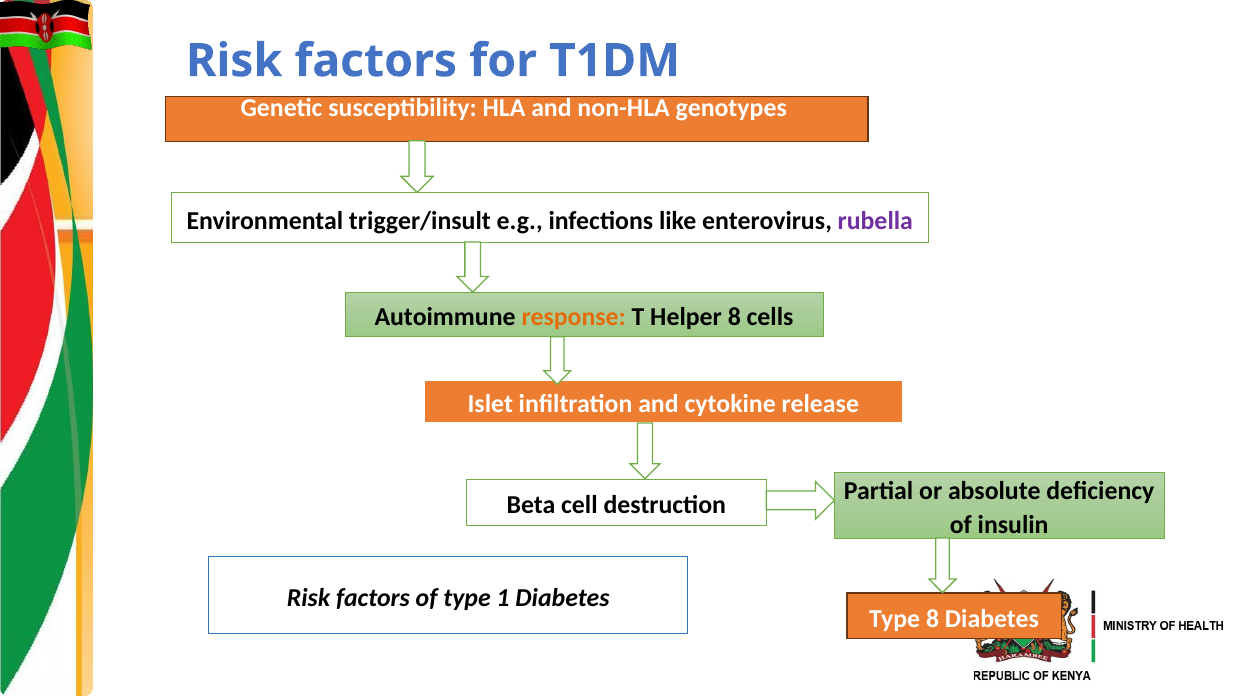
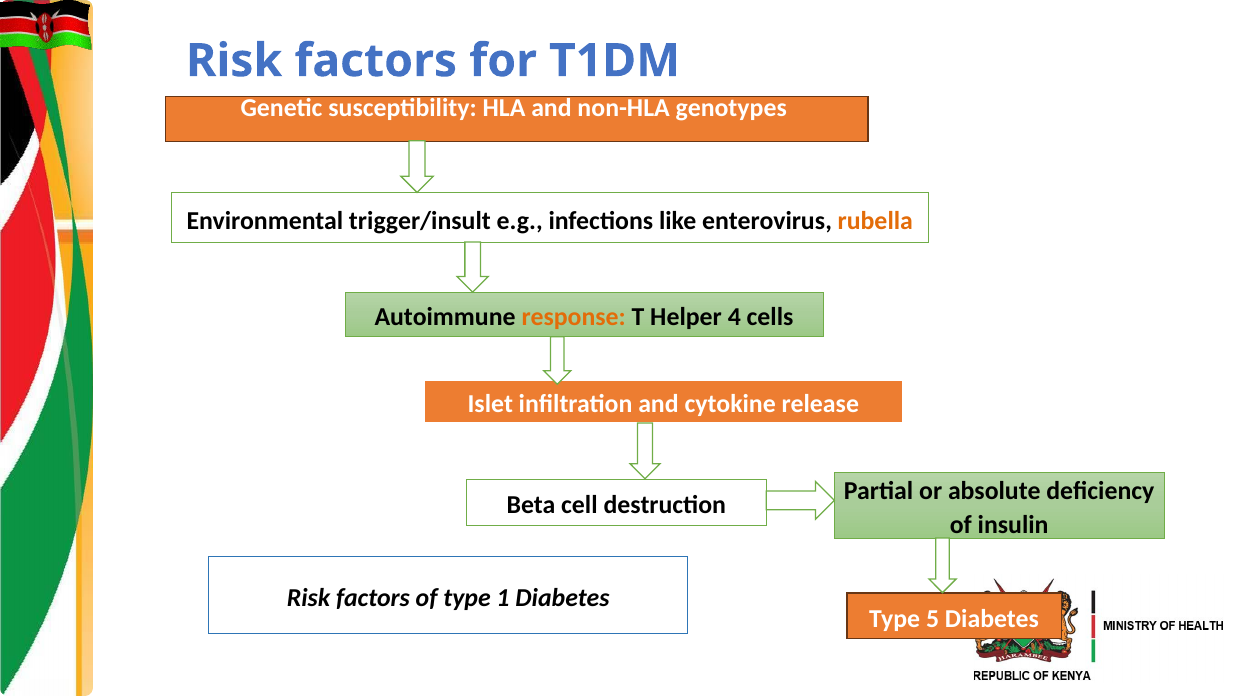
rubella colour: purple -> orange (875, 221)
Helper 8: 8 -> 4 (734, 317)
Type 8: 8 -> 5 (933, 619)
